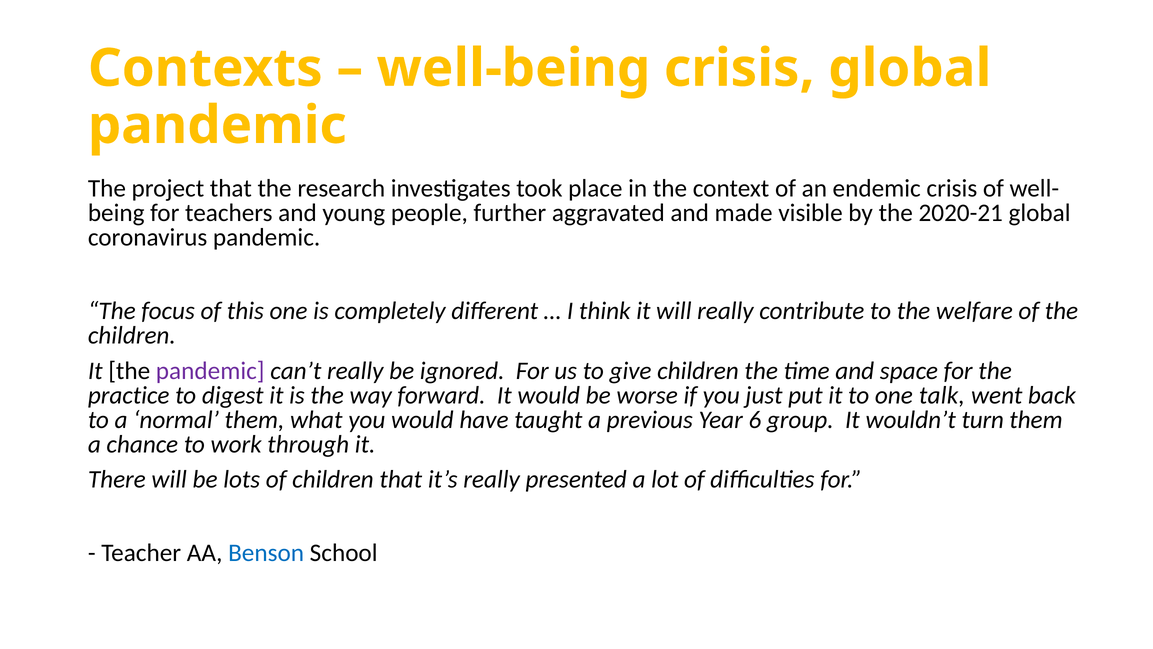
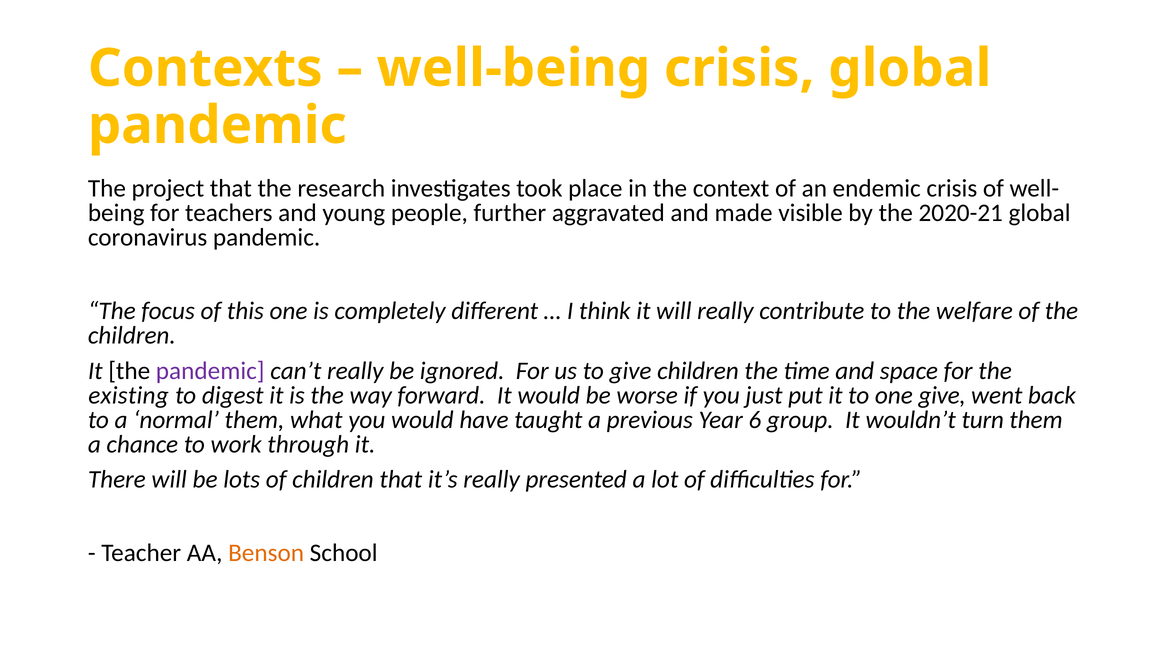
practice: practice -> existing (129, 395)
one talk: talk -> give (942, 395)
Benson colour: blue -> orange (266, 553)
